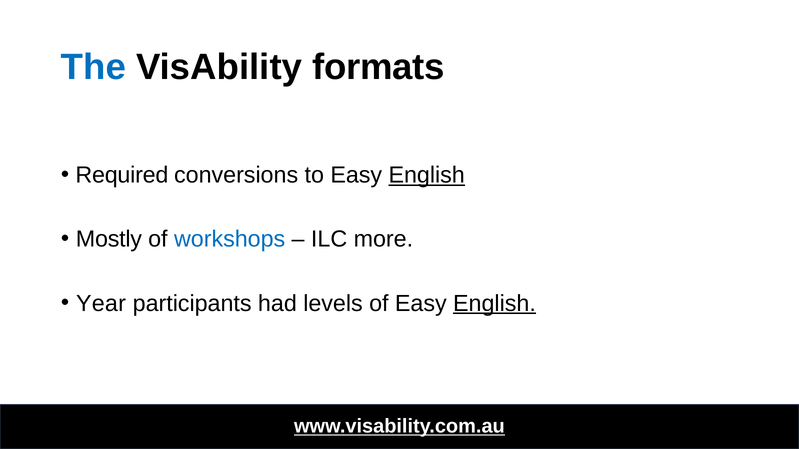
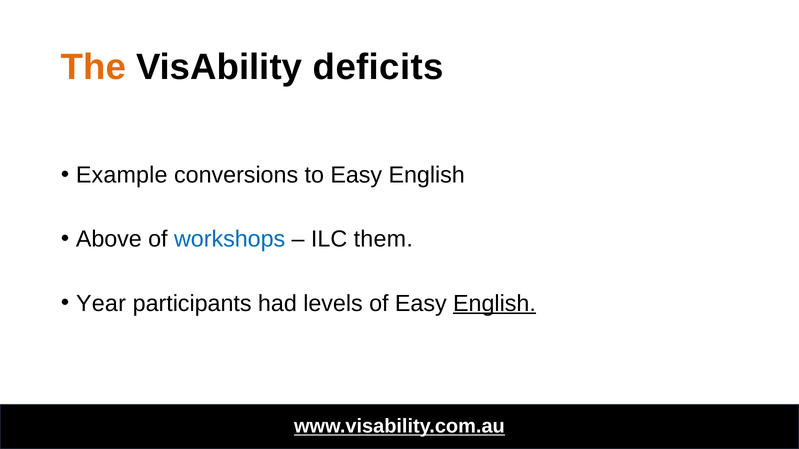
The colour: blue -> orange (93, 67)
formats: formats -> deficits (378, 67)
Required: Required -> Example (122, 175)
English underline: present -> none (427, 175)
Mostly: Mostly -> Above (109, 240)
more: more -> them (383, 240)
